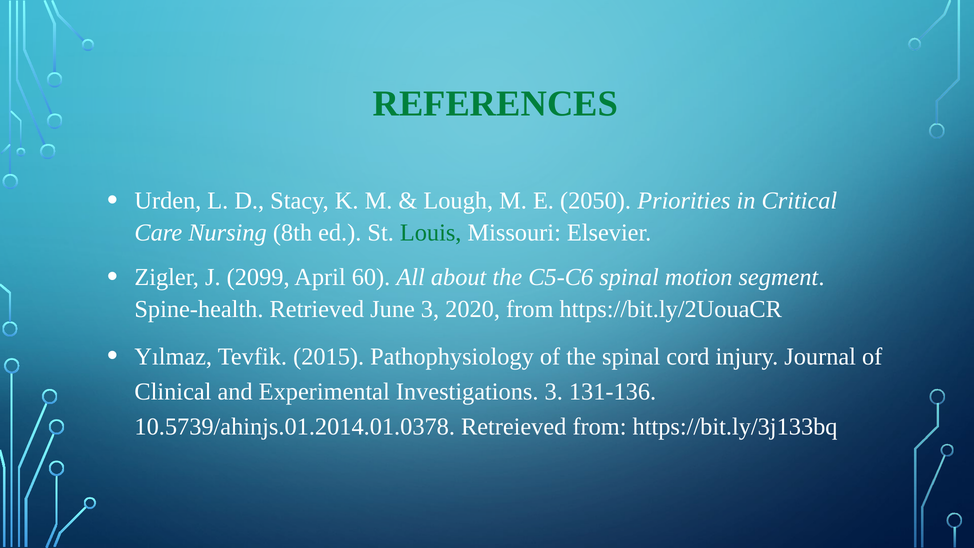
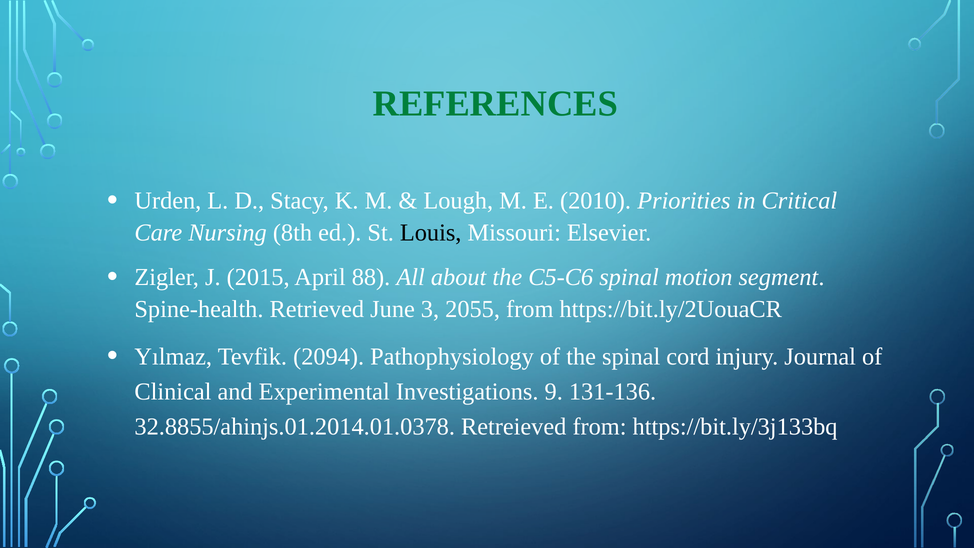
2050: 2050 -> 2010 (596, 201)
Louis colour: green -> black (431, 233)
2099: 2099 -> 2015 (258, 277)
60: 60 -> 88 (371, 277)
2020: 2020 -> 2055 (473, 309)
2015: 2015 -> 2094 (329, 357)
Investigations 3: 3 -> 9 (554, 392)
10.5739/ahinjs.01.2014.01.0378: 10.5739/ahinjs.01.2014.01.0378 -> 32.8855/ahinjs.01.2014.01.0378 (295, 427)
